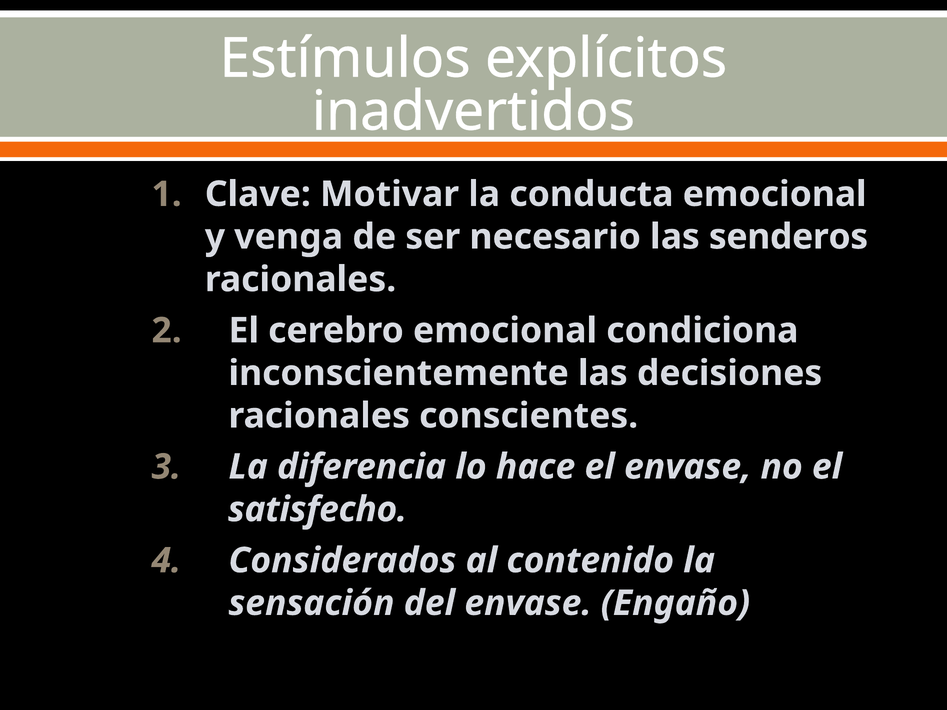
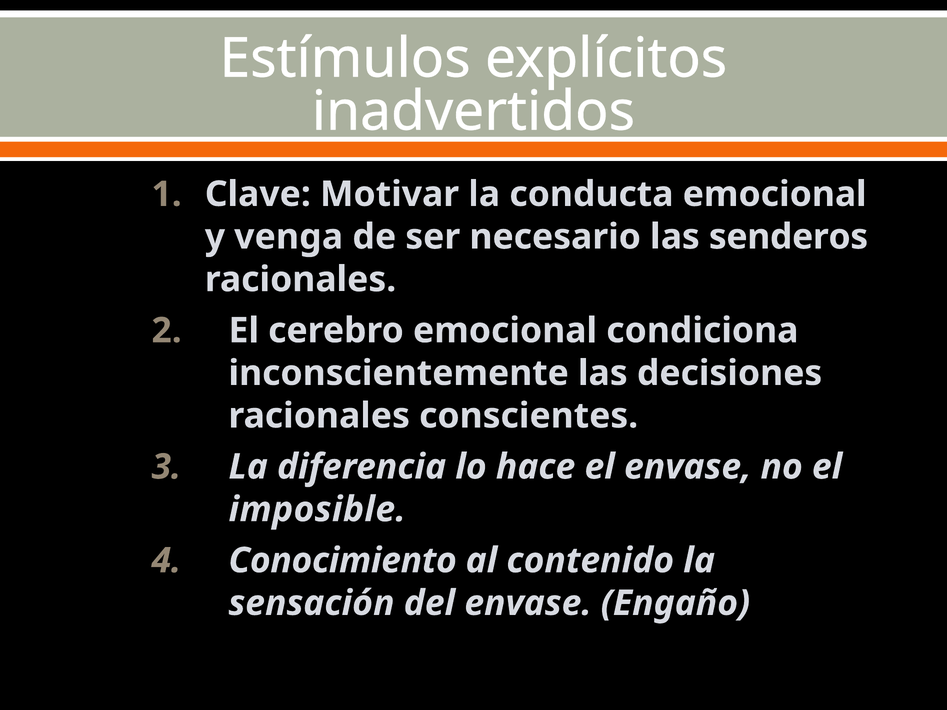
satisfecho: satisfecho -> imposible (317, 510)
Considerados: Considerados -> Conocimiento (343, 561)
